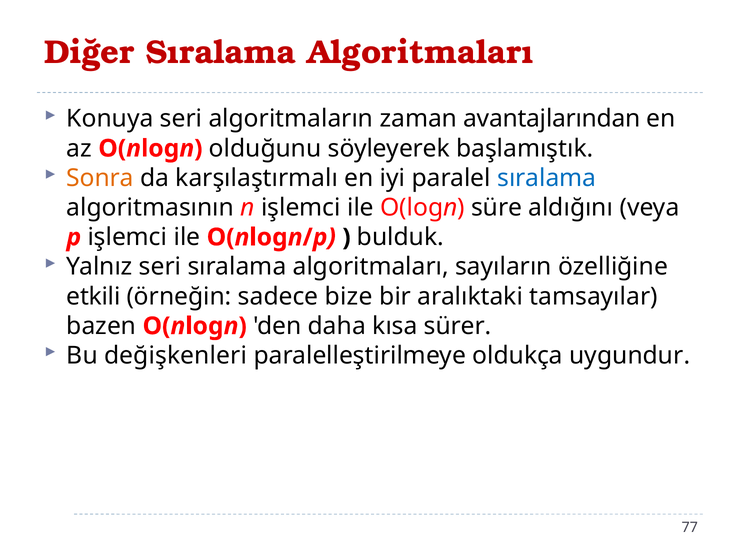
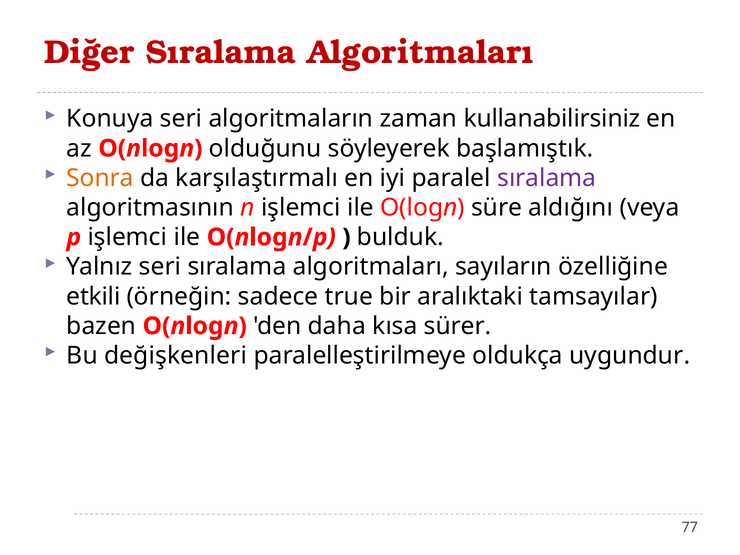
avantajlarından: avantajlarından -> kullanabilirsiniz (552, 119)
sıralama colour: blue -> purple (547, 178)
bize: bize -> true (349, 296)
